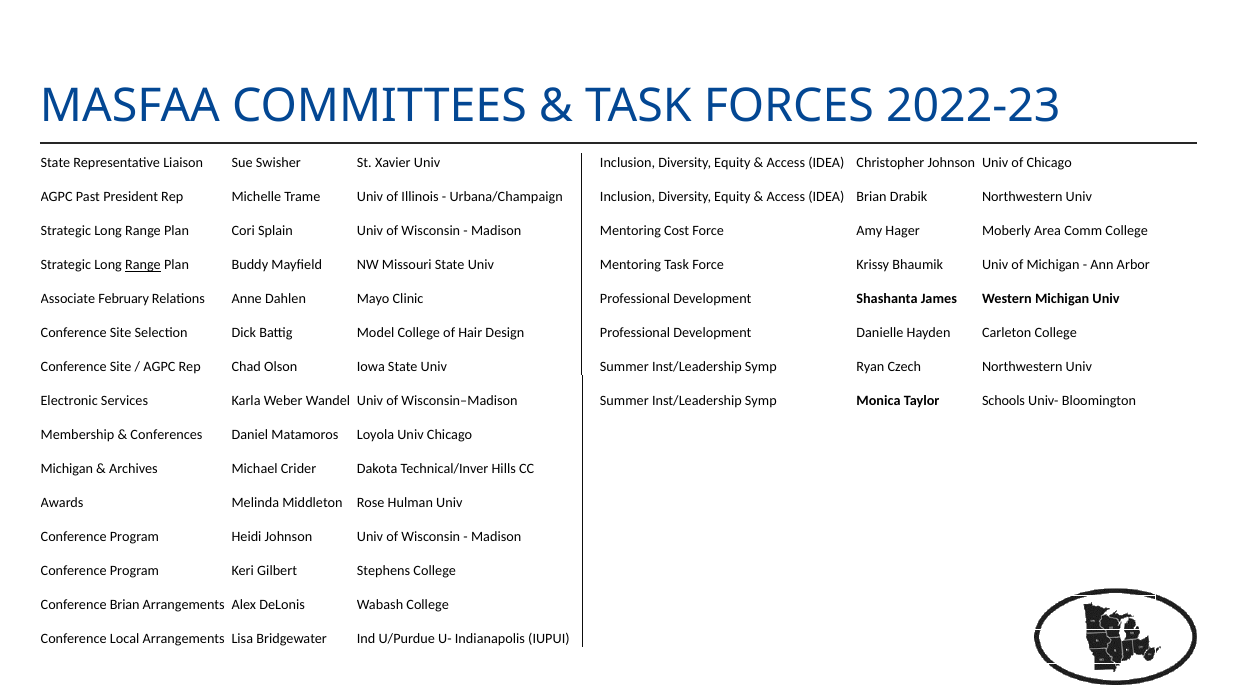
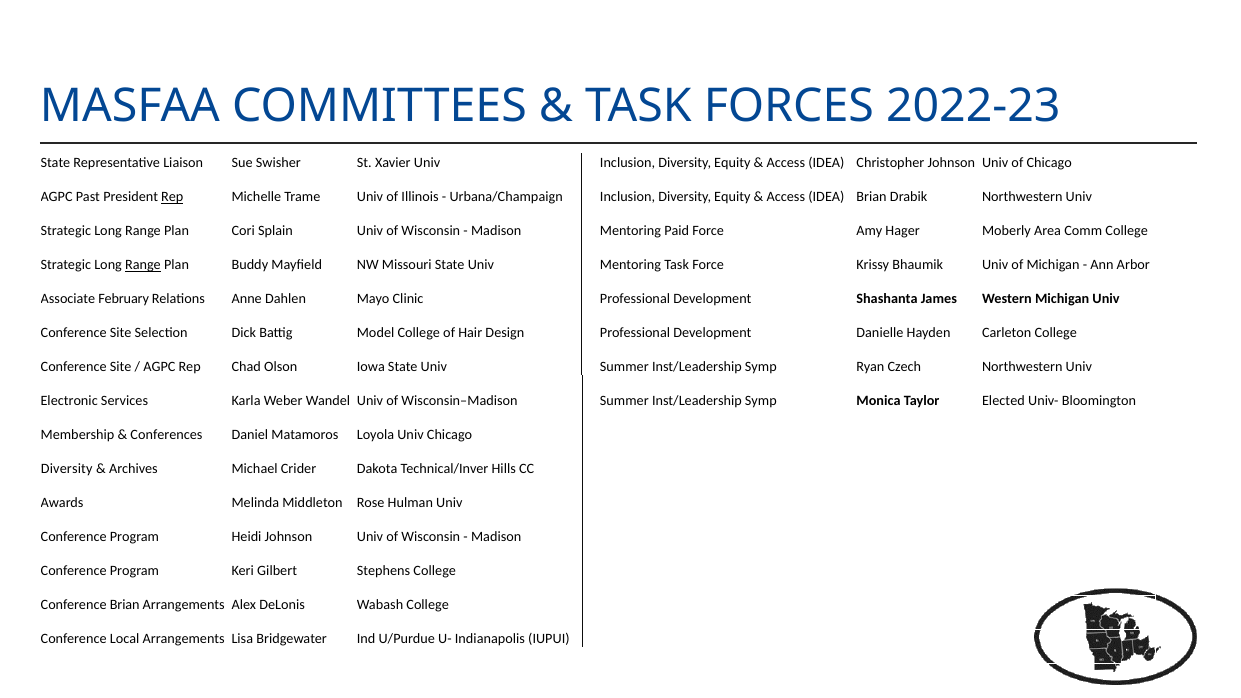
Rep underline: none -> present (172, 197)
Cost: Cost -> Paid (677, 231)
Schools: Schools -> Elected (1003, 401)
Michigan: Michigan -> Diversity (67, 469)
